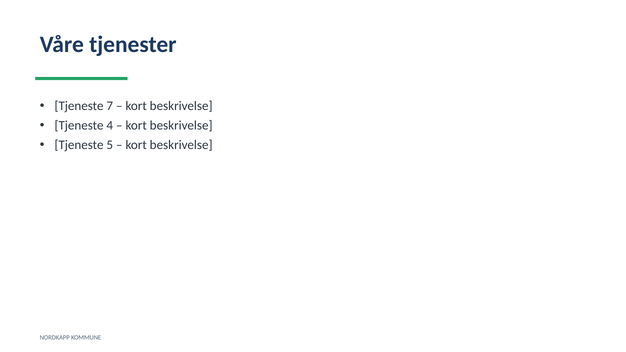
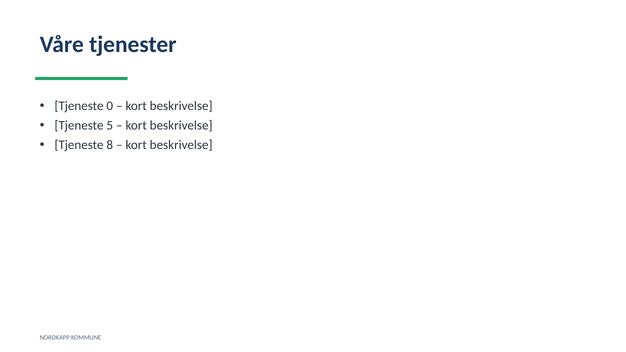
7: 7 -> 0 (110, 106)
4: 4 -> 5 (110, 126)
5: 5 -> 8 (110, 145)
